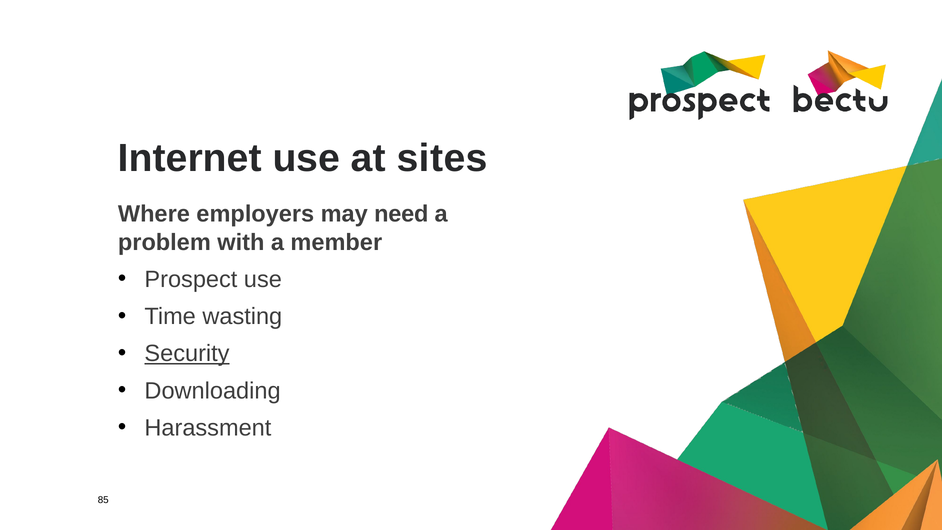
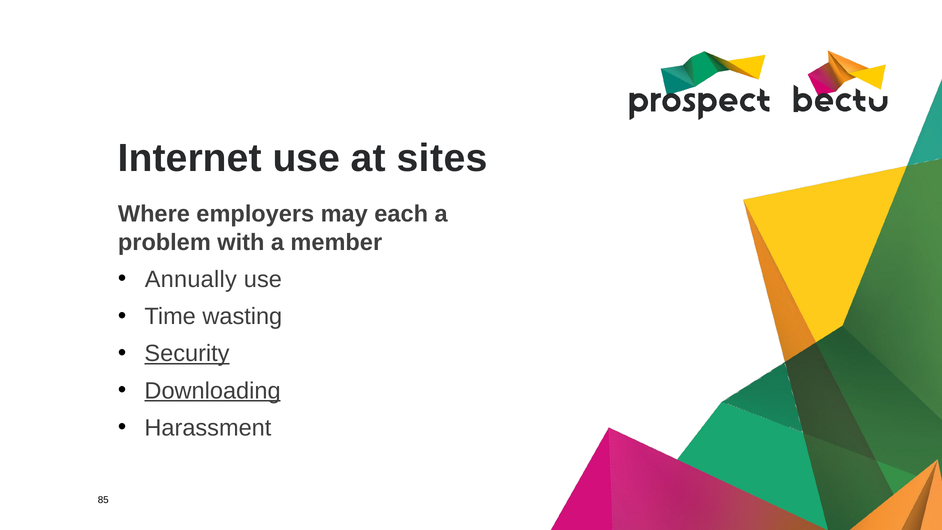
need: need -> each (401, 214)
Prospect: Prospect -> Annually (191, 279)
Downloading underline: none -> present (213, 391)
